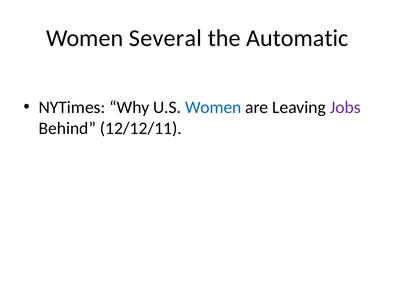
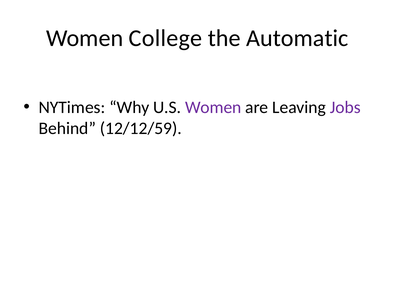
Several: Several -> College (165, 38)
Women colour: blue -> purple (213, 107)
12/12/11: 12/12/11 -> 12/12/59 (141, 129)
